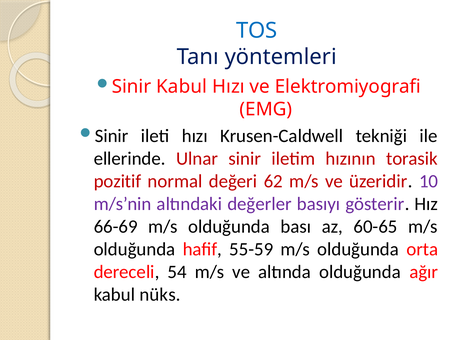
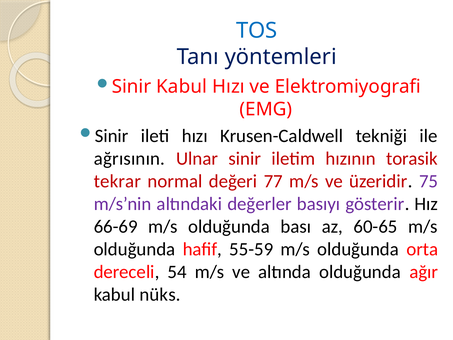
ellerinde: ellerinde -> ağrısının (130, 158)
pozitif: pozitif -> tekrar (117, 181)
62: 62 -> 77 (273, 181)
10: 10 -> 75 (429, 181)
